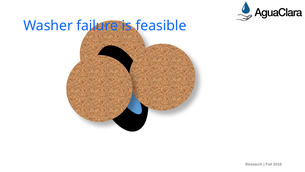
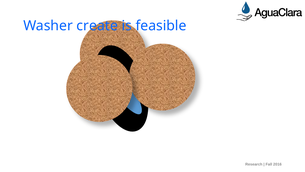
failure: failure -> create (97, 26)
